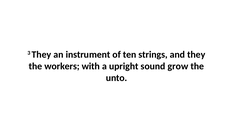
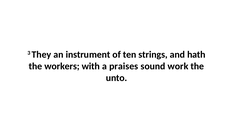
and they: they -> hath (196, 55)
upright: upright -> praises (124, 66)
grow: grow -> work (178, 66)
